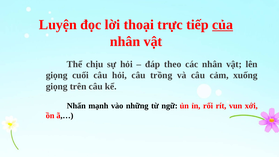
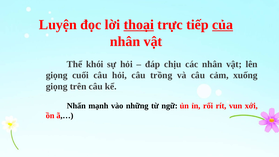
thoại underline: none -> present (139, 25)
chịu: chịu -> khói (95, 64)
theo: theo -> chịu (173, 64)
